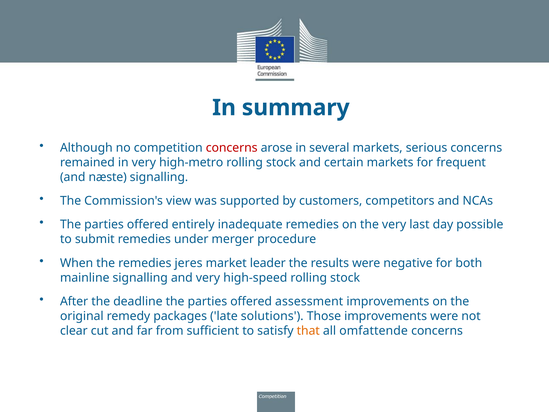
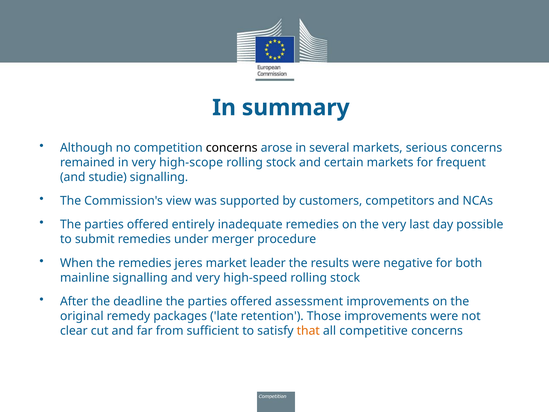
concerns colour: red -> black (232, 148)
high-metro: high-metro -> high-scope (191, 162)
næste: næste -> studie (108, 177)
solutions: solutions -> retention (272, 316)
omfattende: omfattende -> competitive (374, 331)
